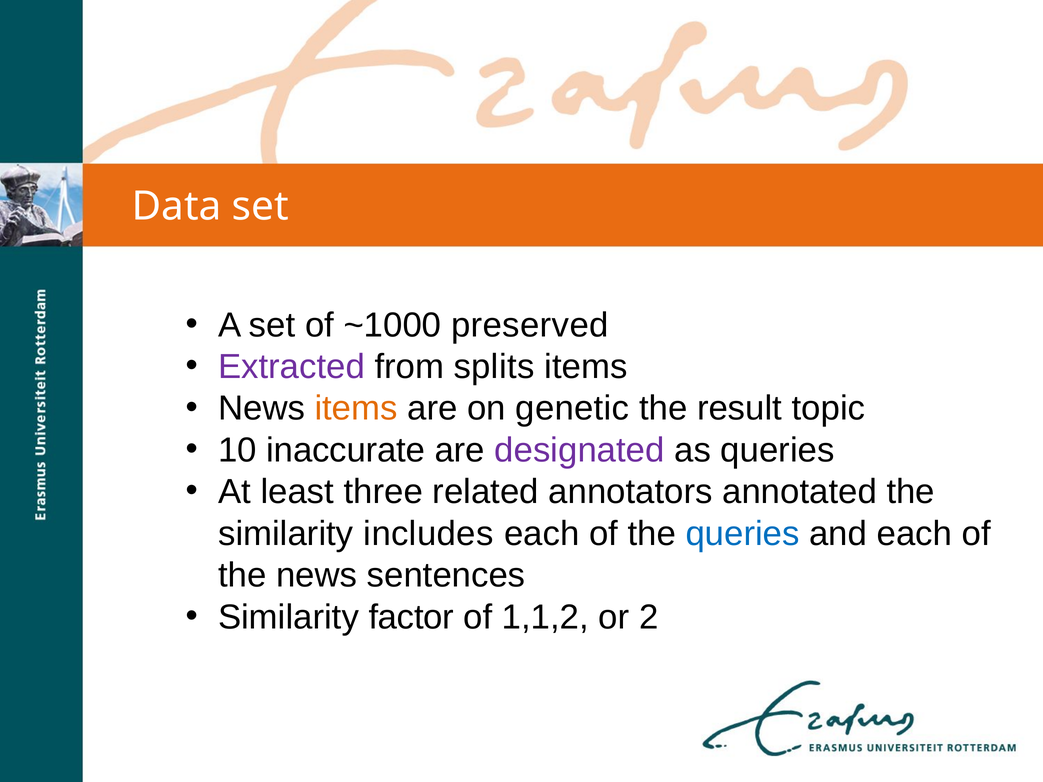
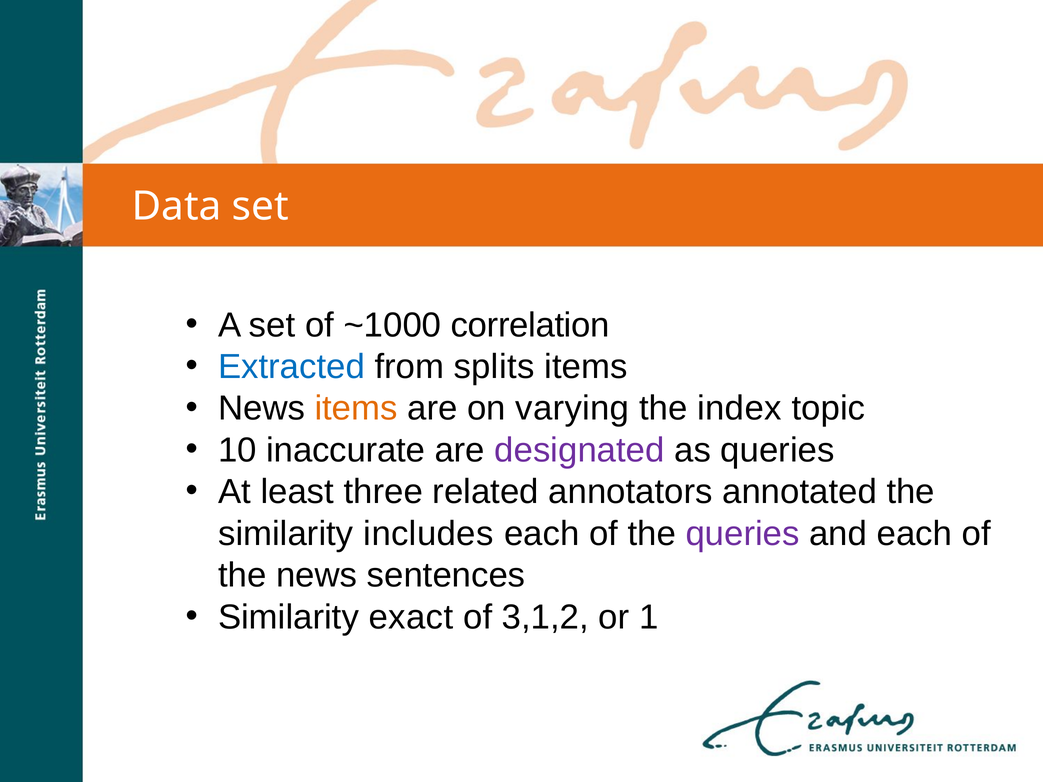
preserved: preserved -> correlation (530, 325)
Extracted colour: purple -> blue (292, 367)
genetic: genetic -> varying (572, 409)
result: result -> index (739, 409)
queries colour: blue -> purple (743, 534)
factor: factor -> exact (411, 617)
1,1,2: 1,1,2 -> 3,1,2 (545, 617)
2: 2 -> 1 (649, 617)
